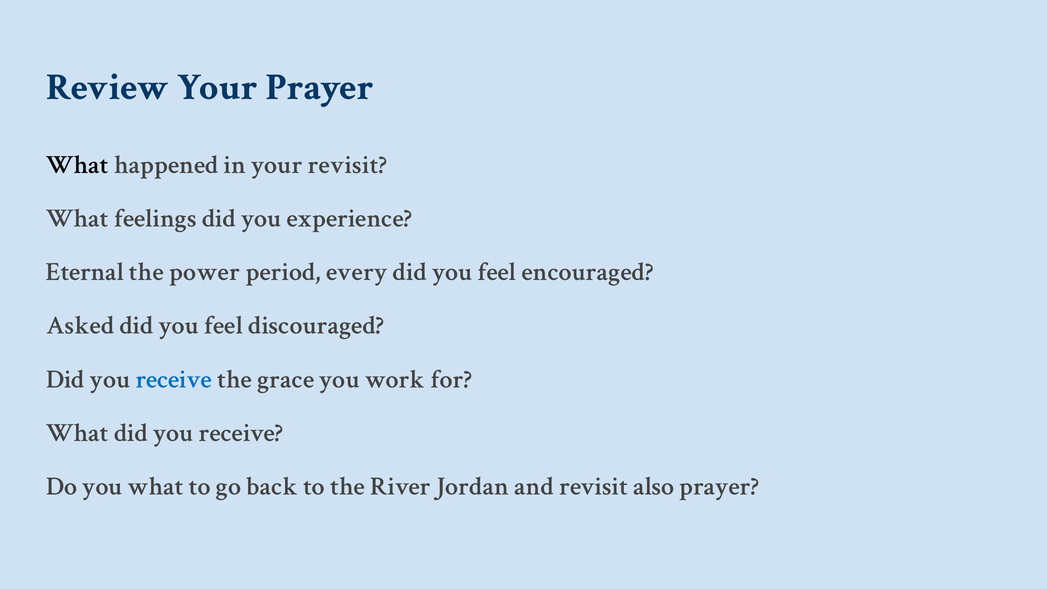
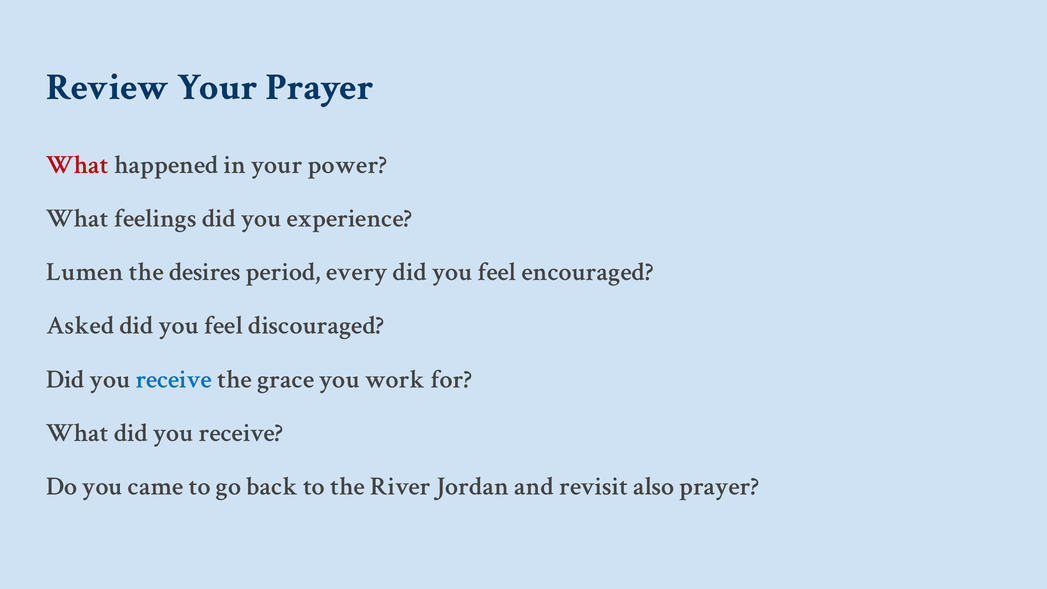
What colour: black -> red (78, 165)
your revisit: revisit -> power (348, 165)
Eternal: Eternal -> Lumen (85, 272)
power: power -> desires (205, 272)
you what: what -> came (156, 486)
